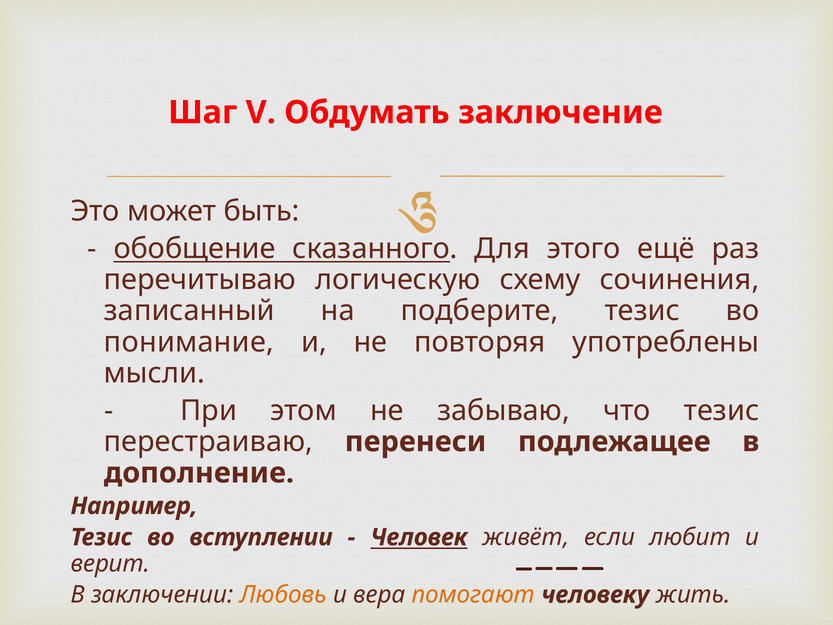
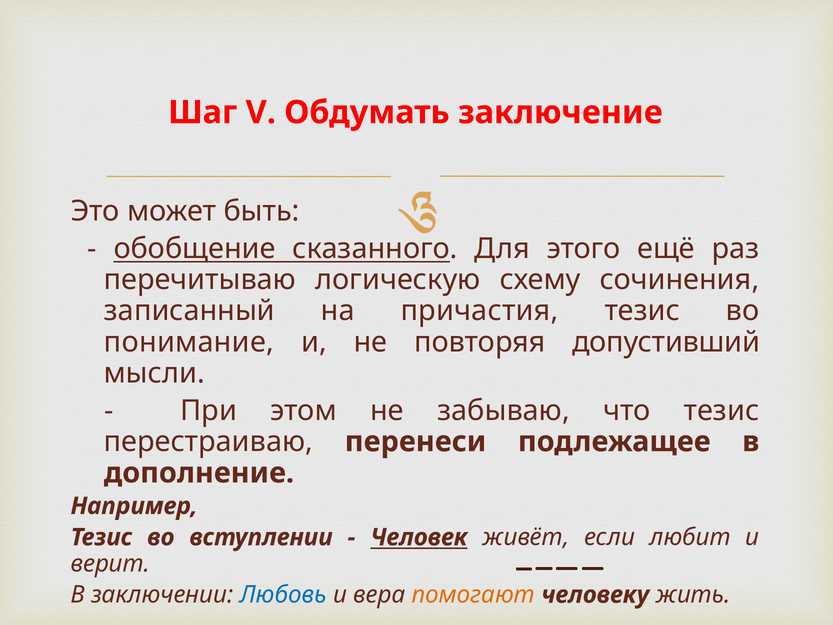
подберите: подберите -> причастия (480, 311)
употреблены: употреблены -> допустивший (666, 342)
Любовь colour: orange -> blue (283, 595)
